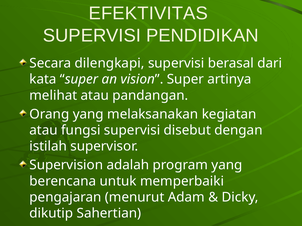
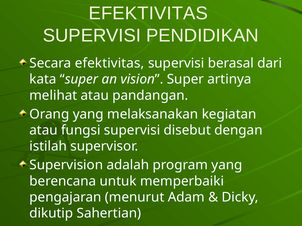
Secara dilengkapi: dilengkapi -> efektivitas (110, 63)
